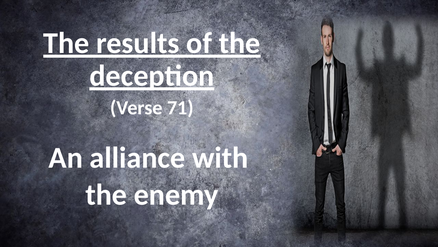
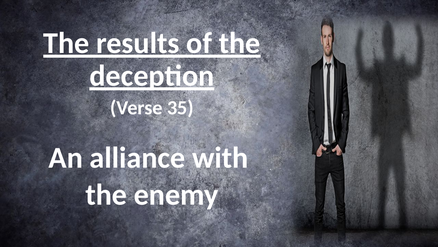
71: 71 -> 35 (180, 107)
